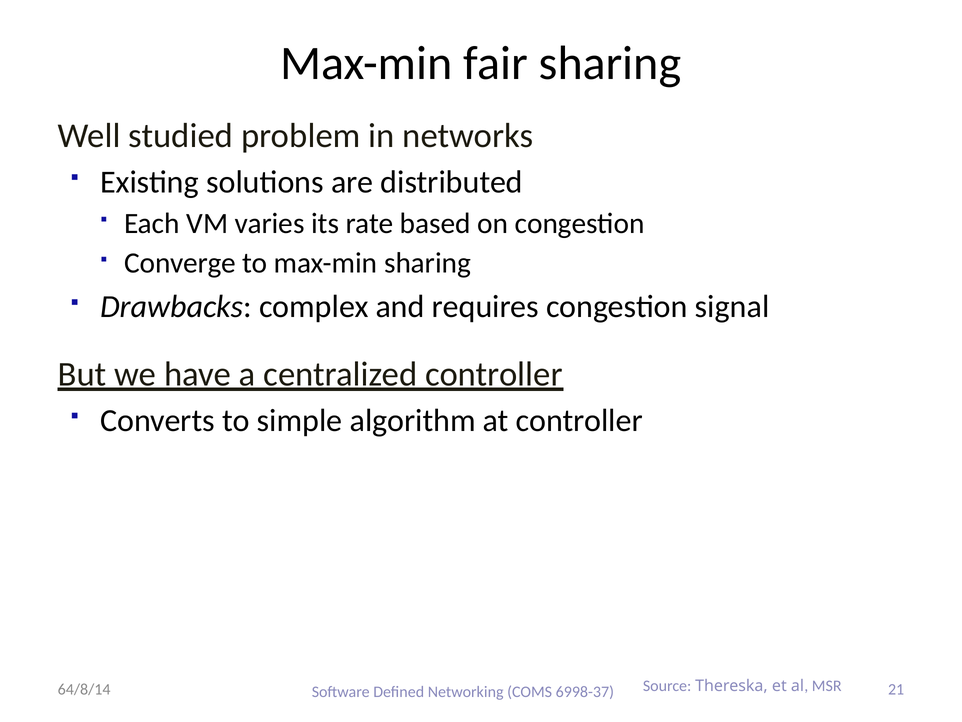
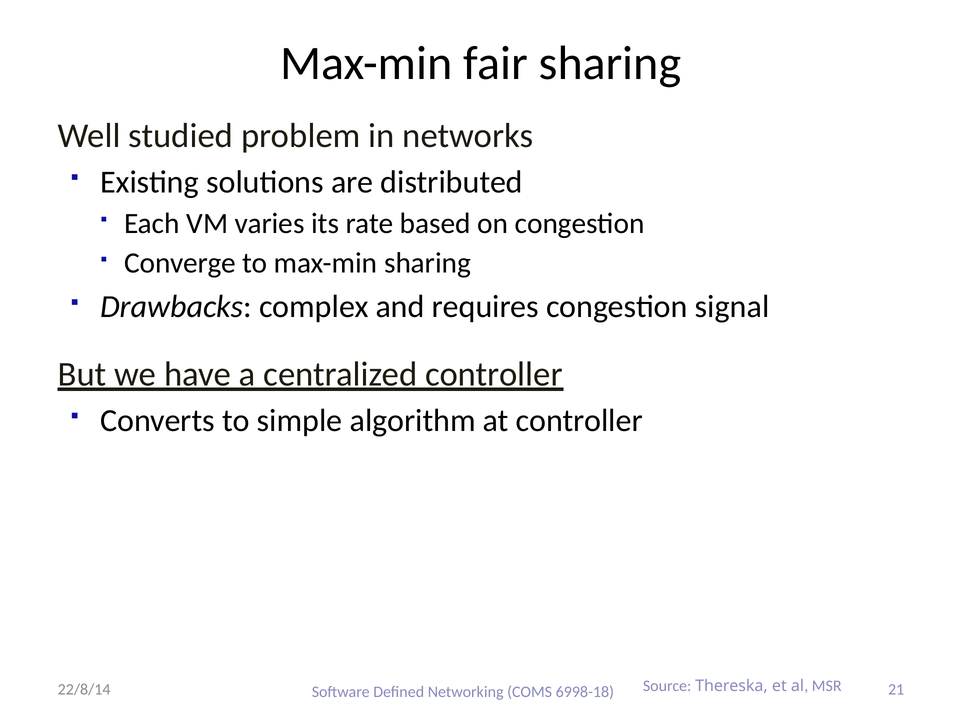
64/8/14: 64/8/14 -> 22/8/14 (84, 689)
6998-37: 6998-37 -> 6998-18 (585, 691)
